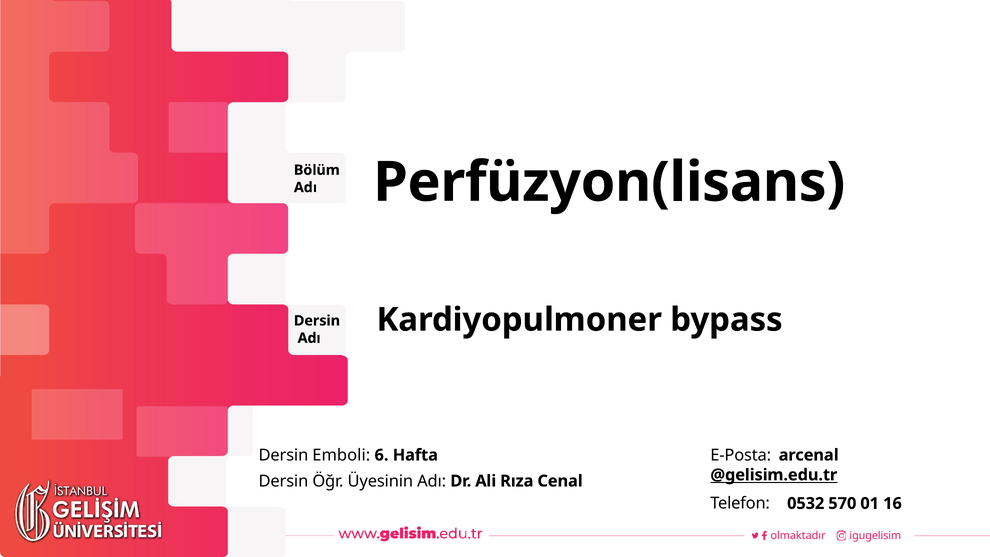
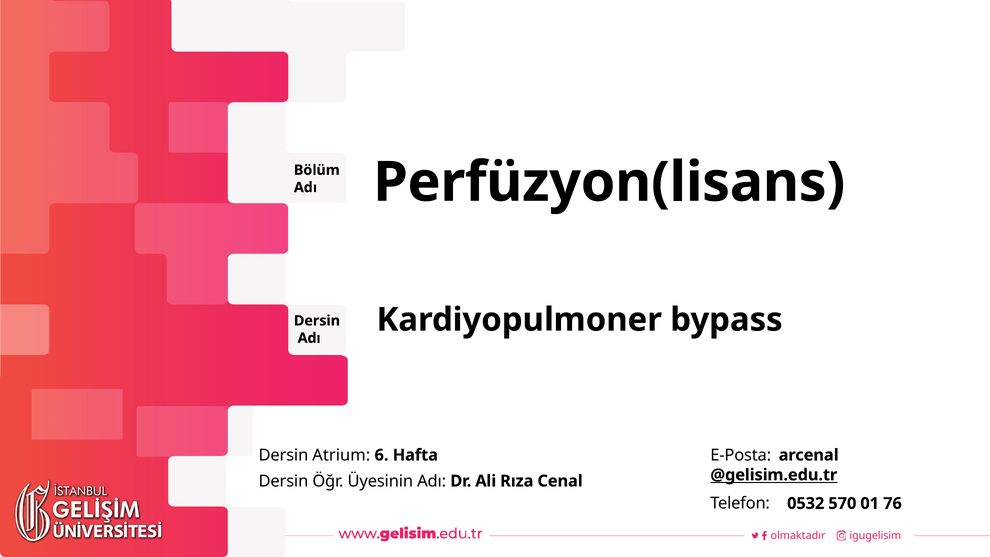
Emboli: Emboli -> Atrium (341, 455)
16: 16 -> 76 (892, 503)
